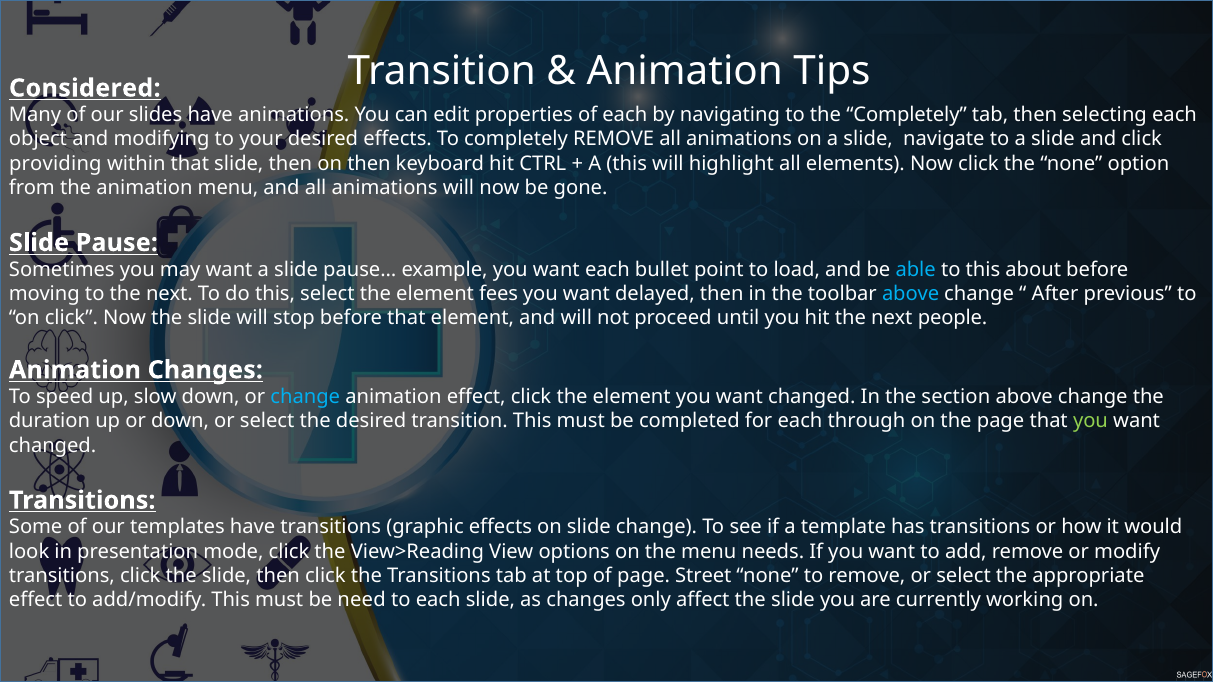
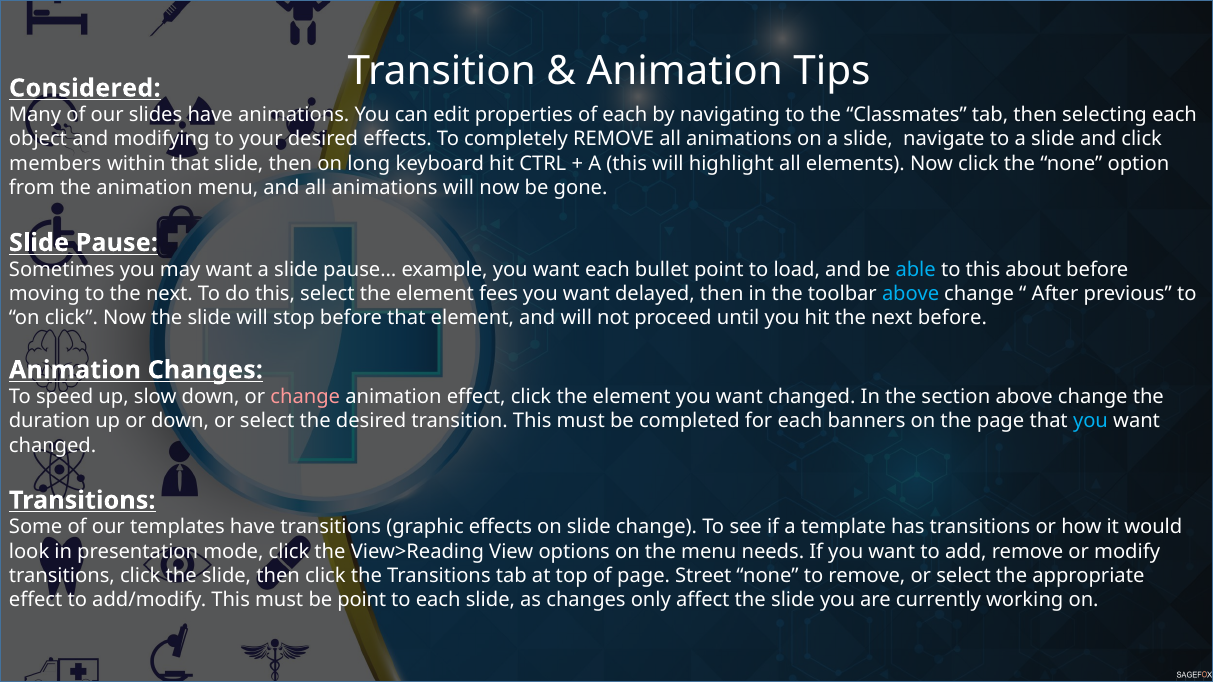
the Completely: Completely -> Classmates (907, 115)
providing: providing -> members (55, 164)
on then: then -> long (369, 164)
next people: people -> before (952, 318)
change colour: light blue -> pink (305, 397)
through: through -> banners (866, 421)
you colour: light green -> light blue (1091, 421)
be need: need -> point (362, 600)
